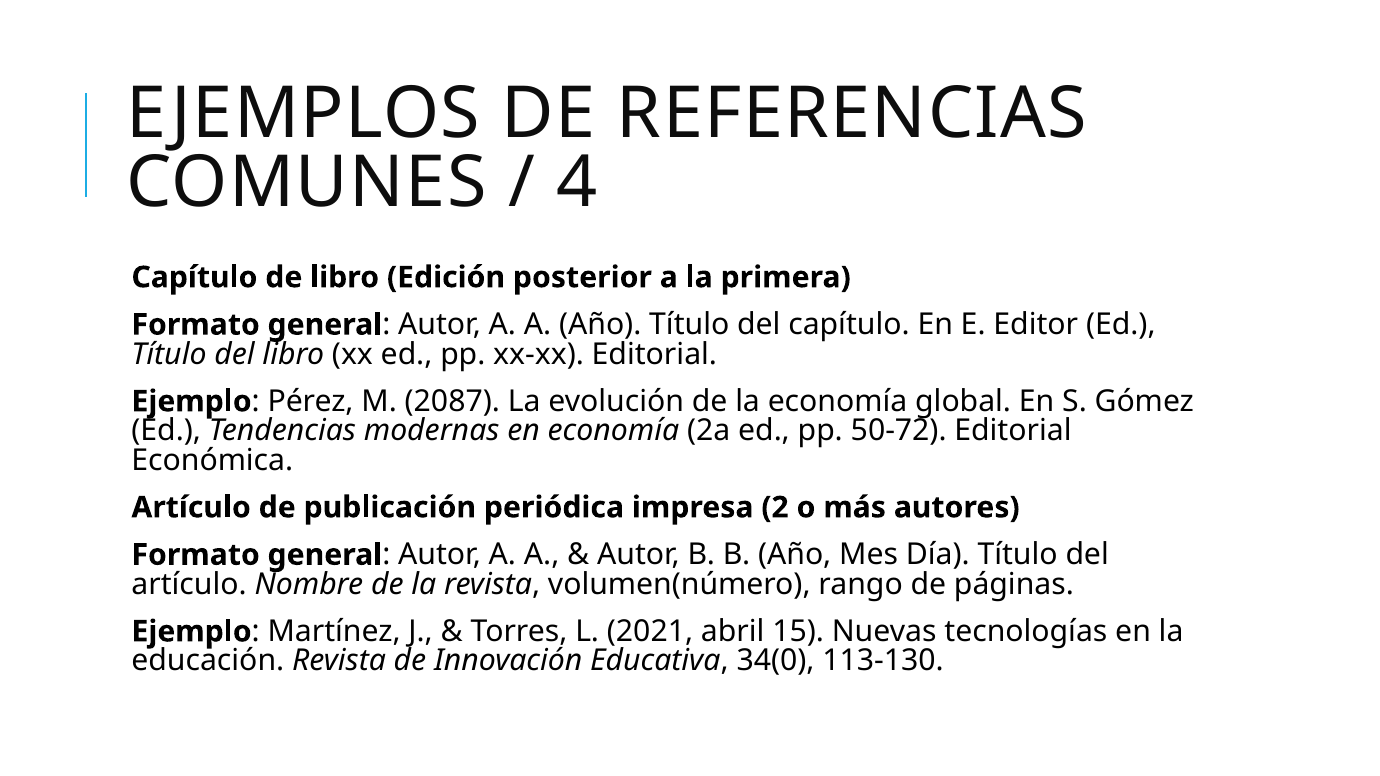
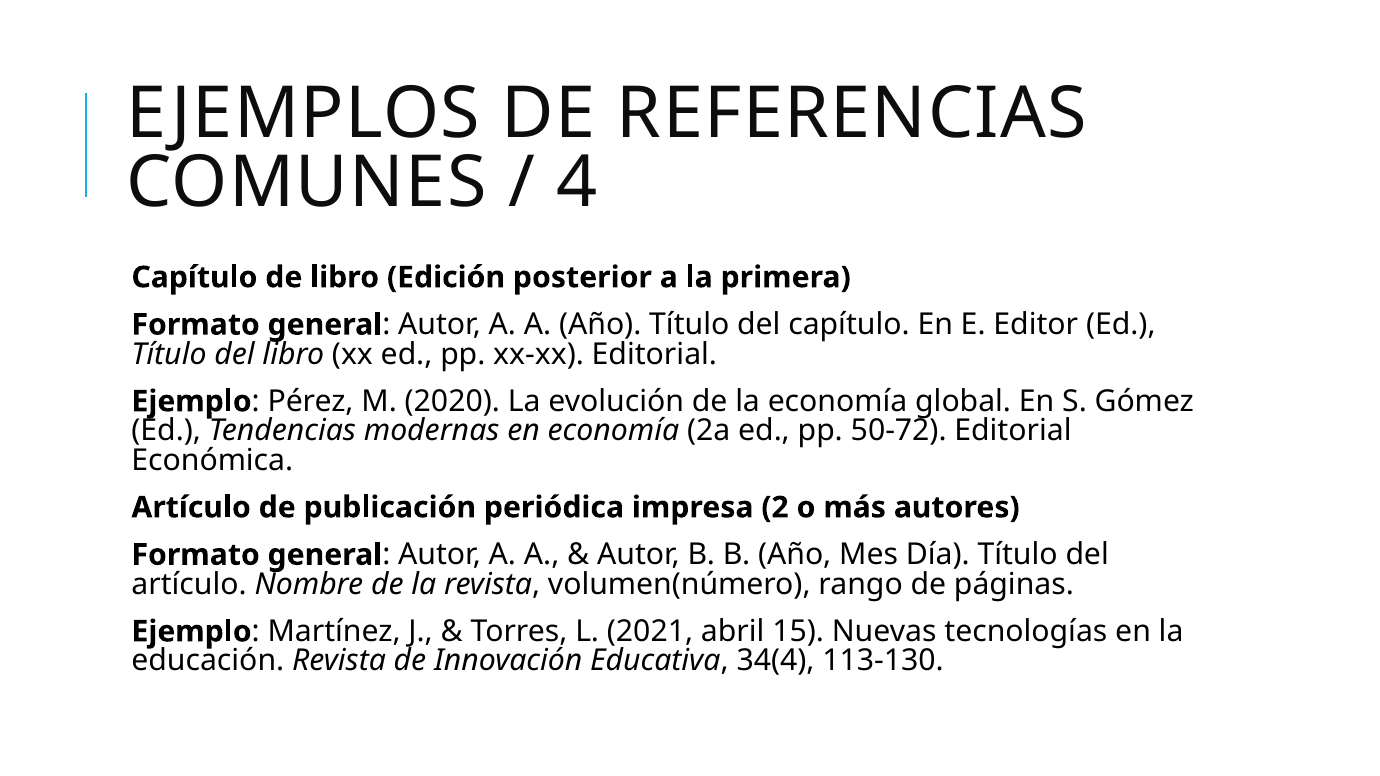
2087: 2087 -> 2020 (452, 402)
34(0: 34(0 -> 34(4 (776, 661)
